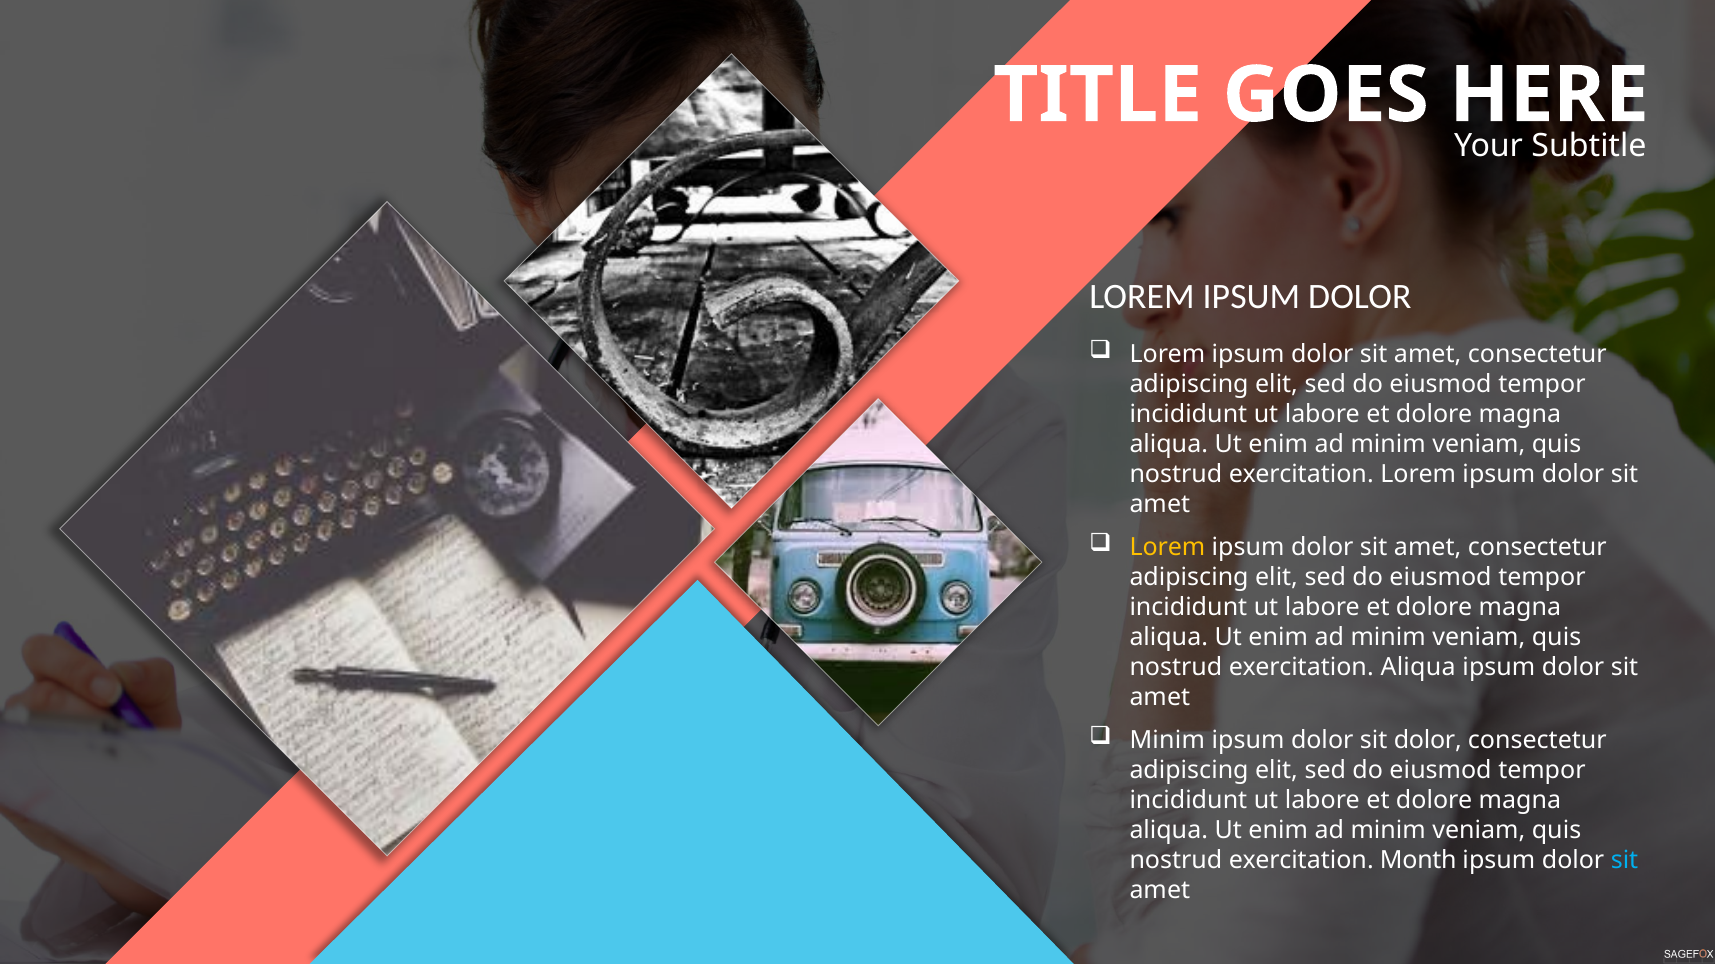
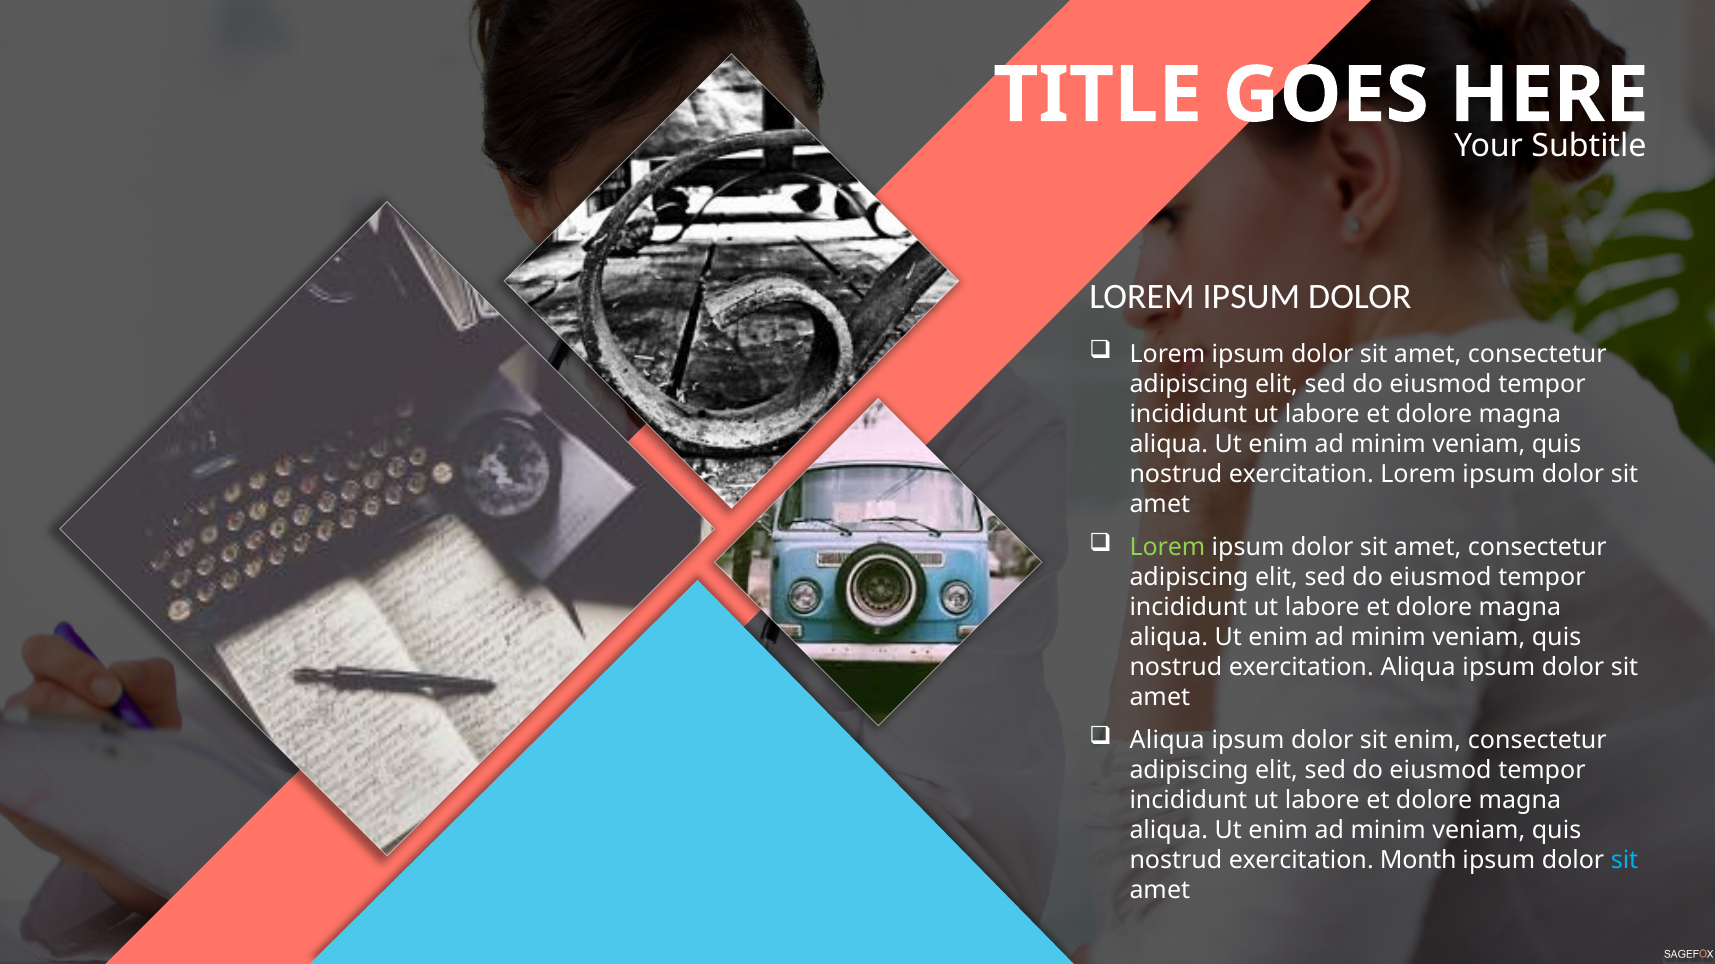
Lorem colour: yellow -> light green (1167, 548)
Minim: Minim -> Aliqua (1167, 741)
sit dolor: dolor -> enim (1428, 741)
